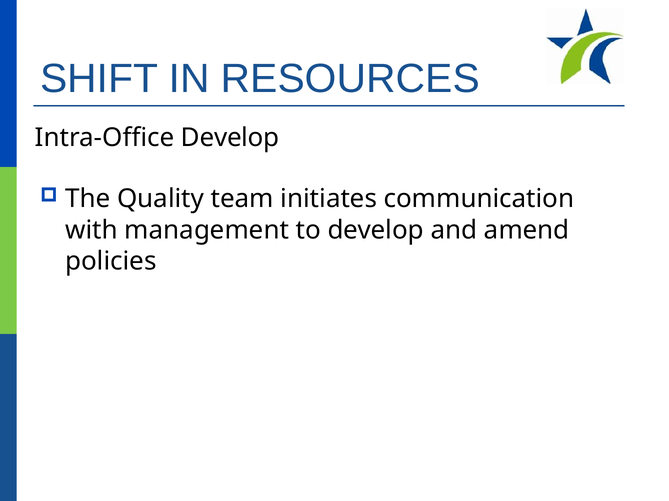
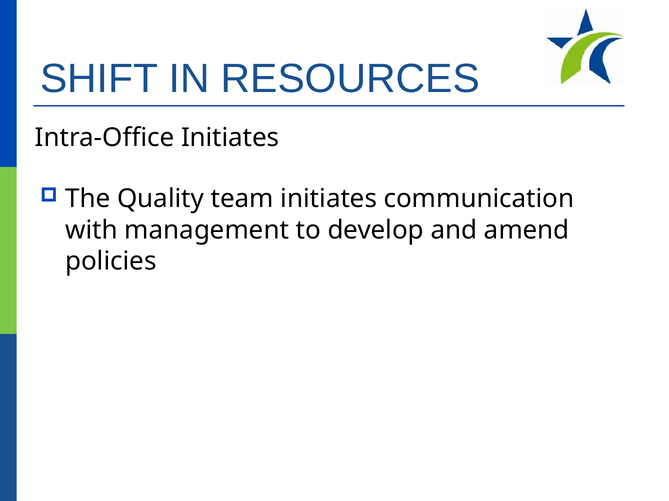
Intra-Office Develop: Develop -> Initiates (230, 138)
